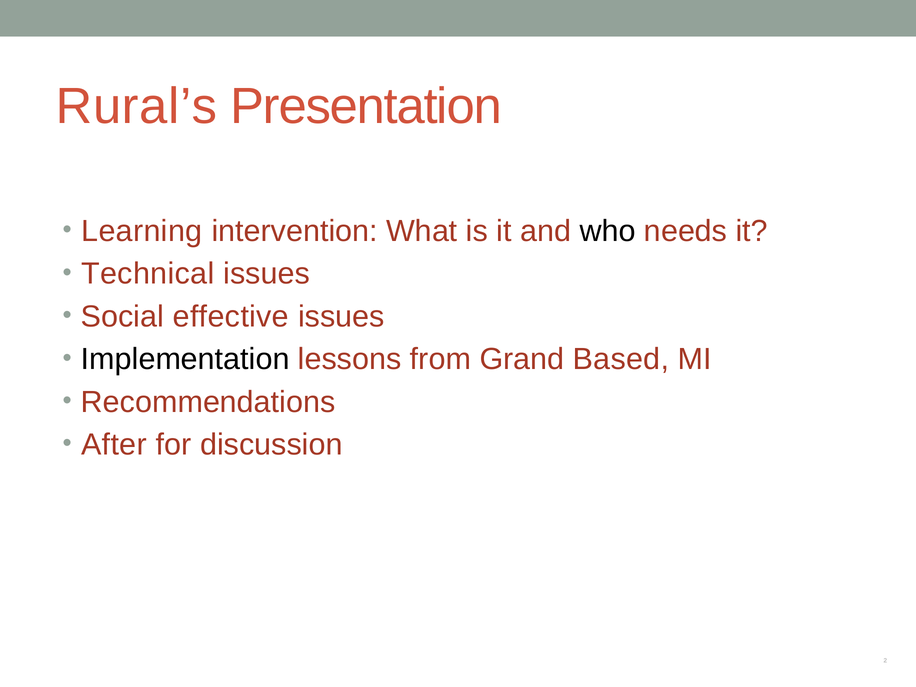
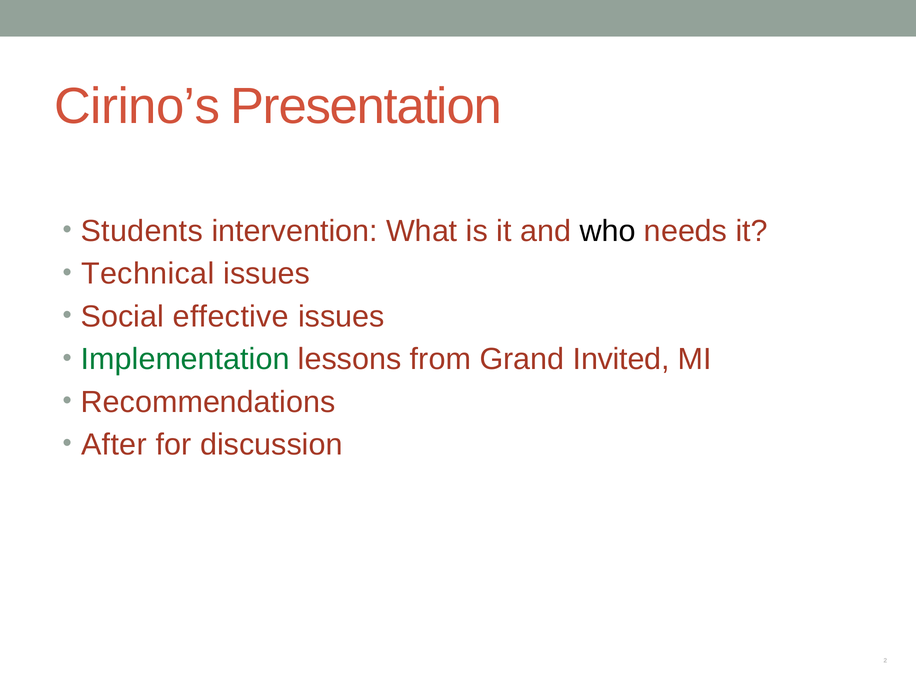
Rural’s: Rural’s -> Cirino’s (137, 107)
Learning: Learning -> Students (142, 231)
Implementation colour: black -> green (185, 359)
Based: Based -> Invited (621, 359)
